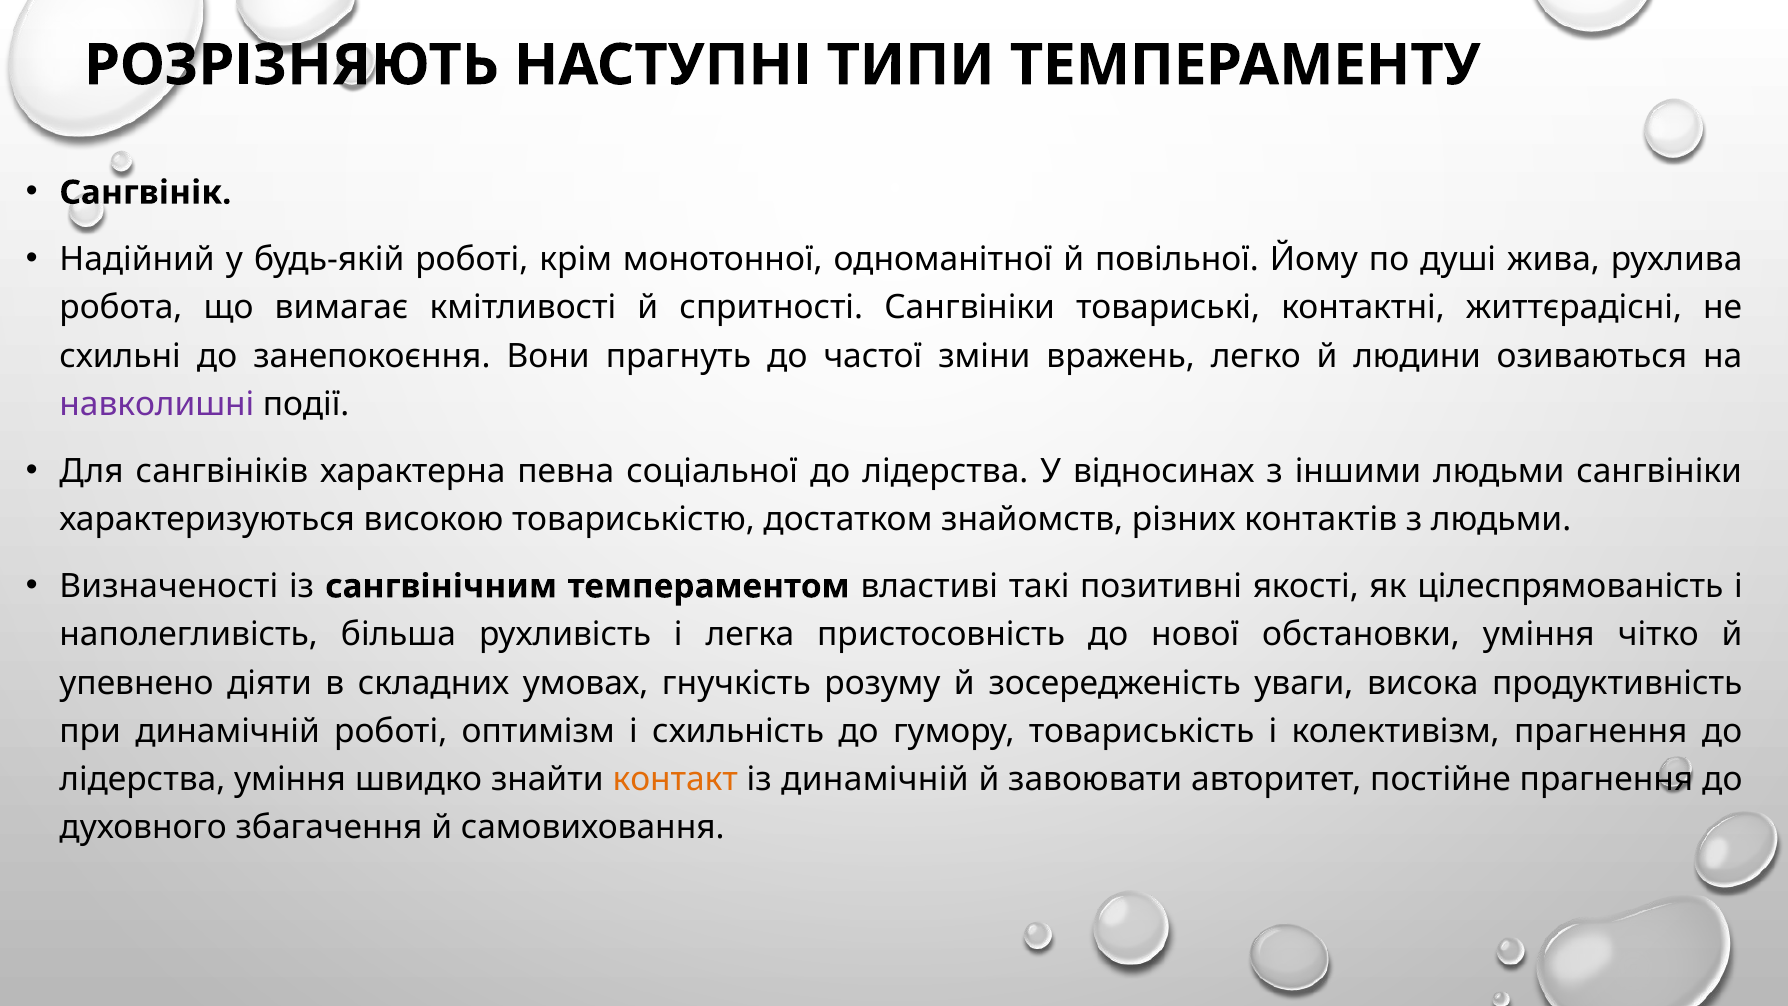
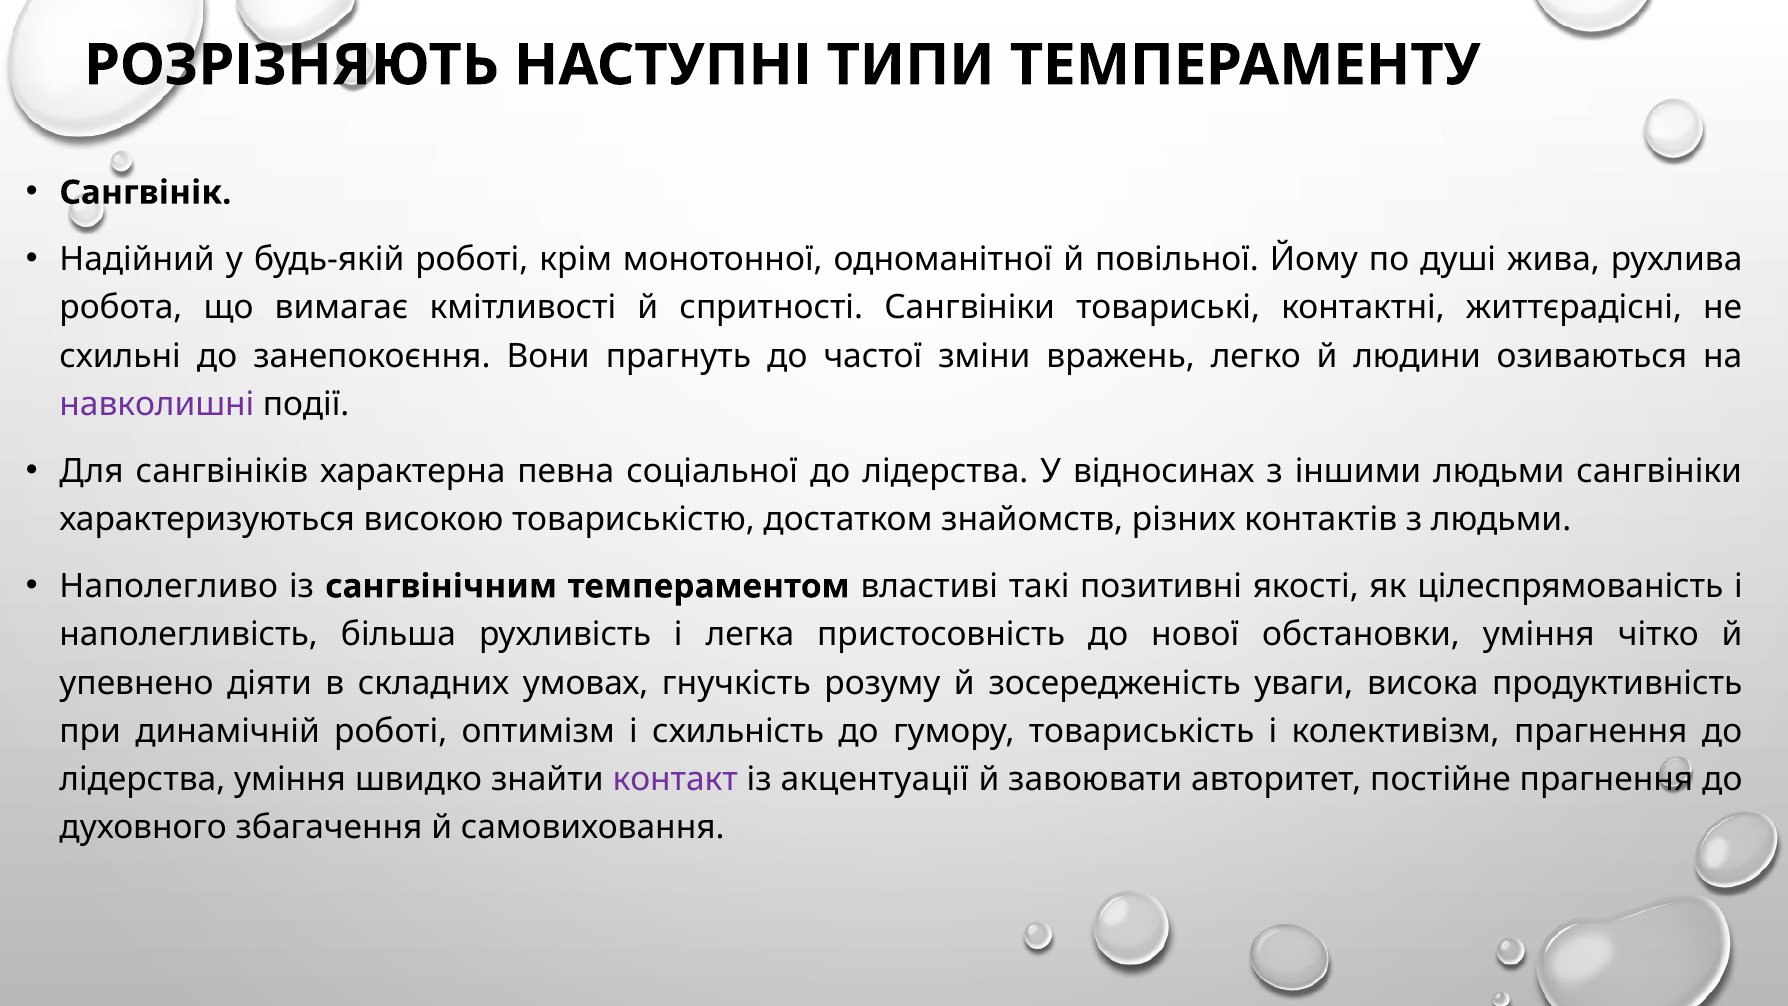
Визначеності: Визначеності -> Наполегливо (169, 586)
контакт colour: orange -> purple (675, 779)
із динамічній: динамічній -> акцентуації (875, 779)
